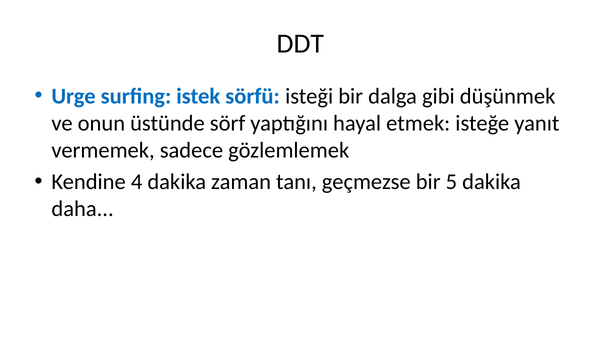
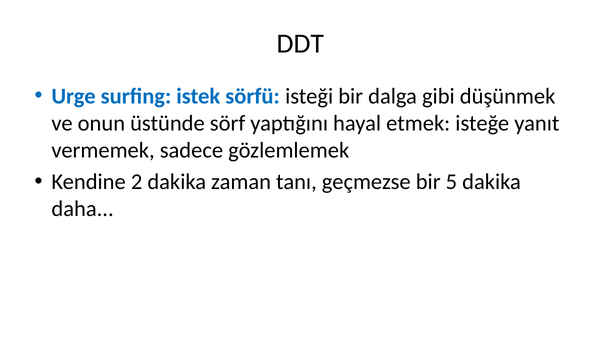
4: 4 -> 2 (137, 182)
